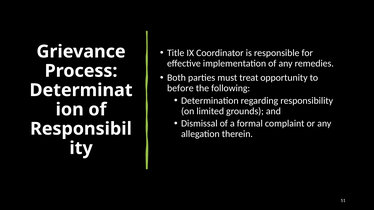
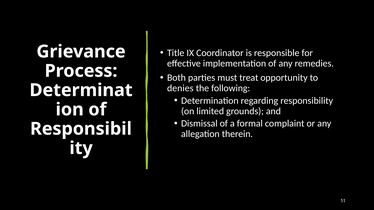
before: before -> denies (180, 88)
